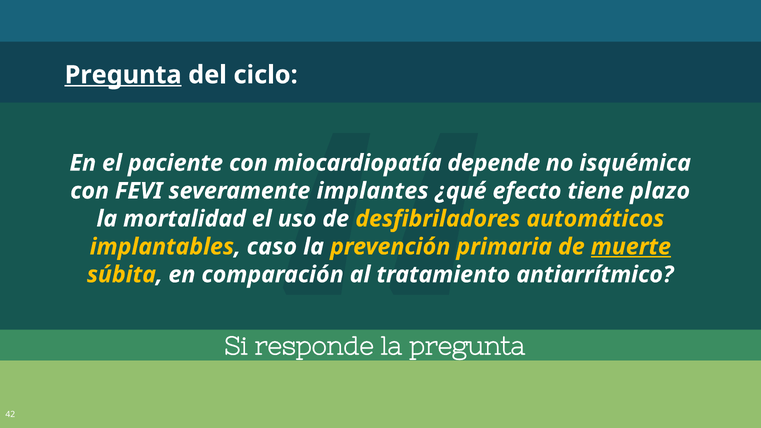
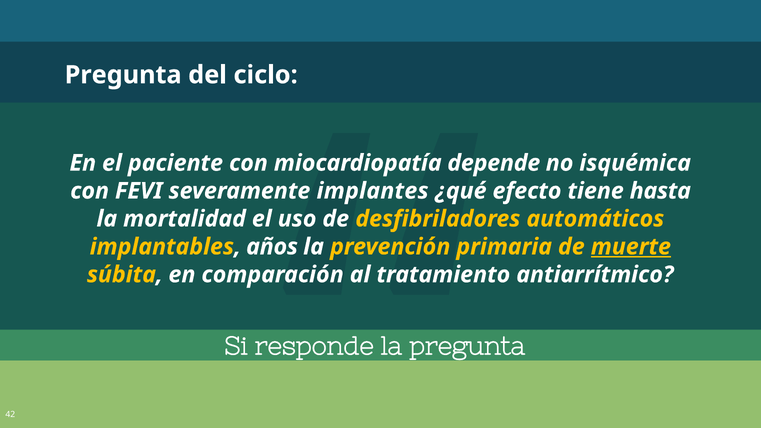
Pregunta underline: present -> none (123, 75)
plazo: plazo -> hasta (660, 191)
caso: caso -> años (272, 247)
